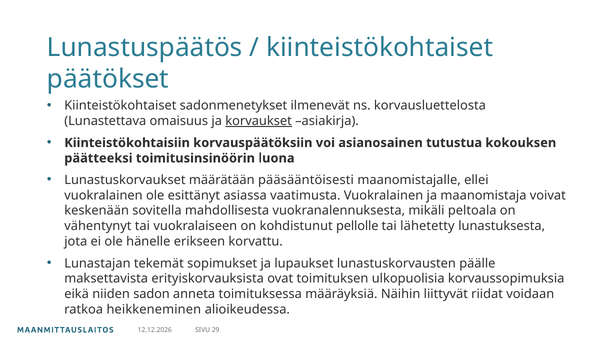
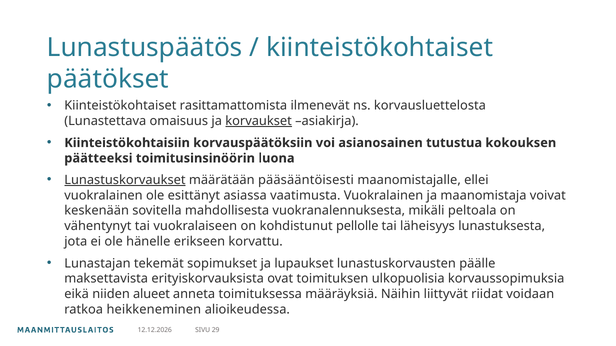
sadonmenetykset: sadonmenetykset -> rasittamattomista (233, 106)
Lunastuskorvaukset underline: none -> present (125, 180)
lähetetty: lähetetty -> läheisyys (427, 226)
sadon: sadon -> alueet (152, 295)
